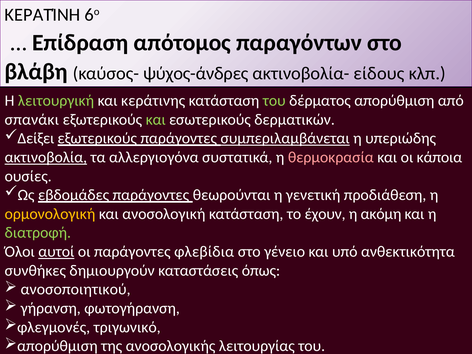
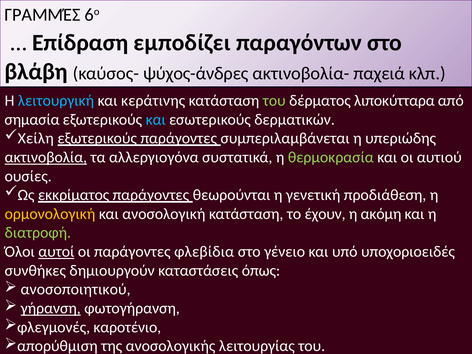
ΚΕΡΑΤΊΝΗ: ΚΕΡΑΤΊΝΗ -> ΓΡΑΜΜΈΣ (43, 15)
απότομος: απότομος -> εμποδίζει (182, 43)
είδους: είδους -> παχειά (379, 73)
λειτουργική colour: light green -> light blue (56, 101)
δέρματος απορύθμιση: απορύθμιση -> λιποκύτταρα (394, 101)
σπανάκι: σπανάκι -> σημασία (32, 120)
και colour: light green -> light blue (156, 120)
Δείξει: Δείξει -> Χείλη (36, 138)
συμπεριλαμβάνεται underline: present -> none (285, 138)
θερμοκρασία colour: pink -> light green (331, 157)
κάποια: κάποια -> αυτιού (439, 157)
εβδομάδες: εβδομάδες -> εκκρίματος (74, 195)
ανθεκτικότητα: ανθεκτικότητα -> υποχοριοειδές (408, 252)
γήρανση underline: none -> present (51, 308)
τριγωνικό: τριγωνικό -> καροτένιο (127, 327)
